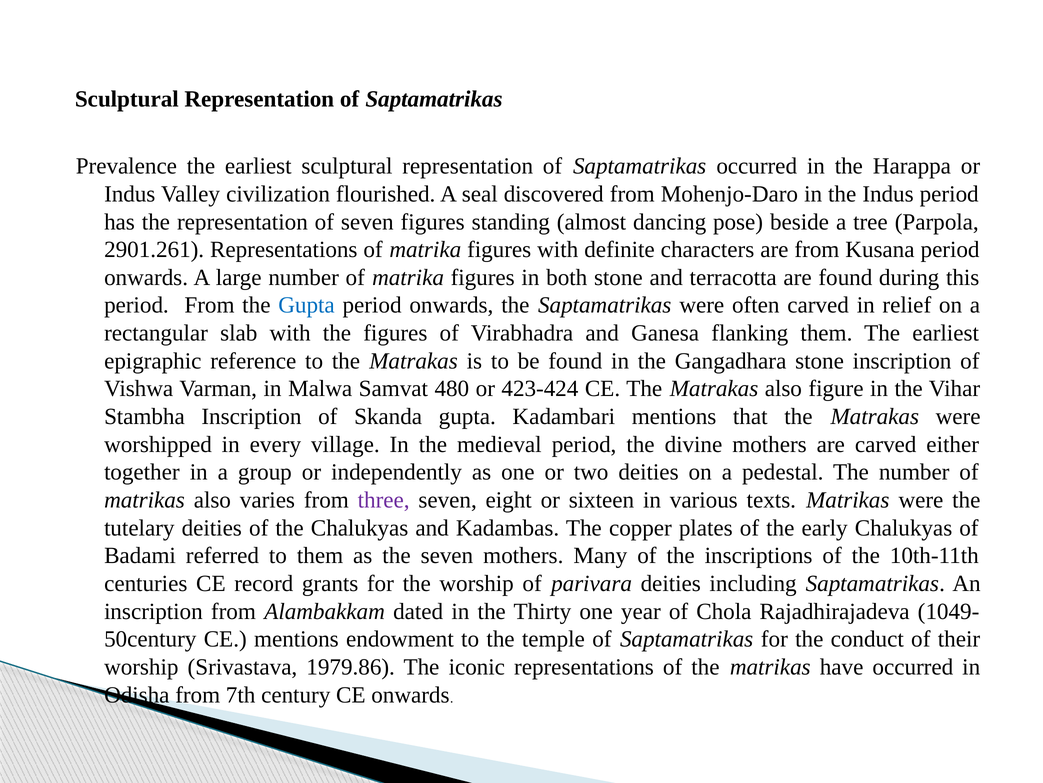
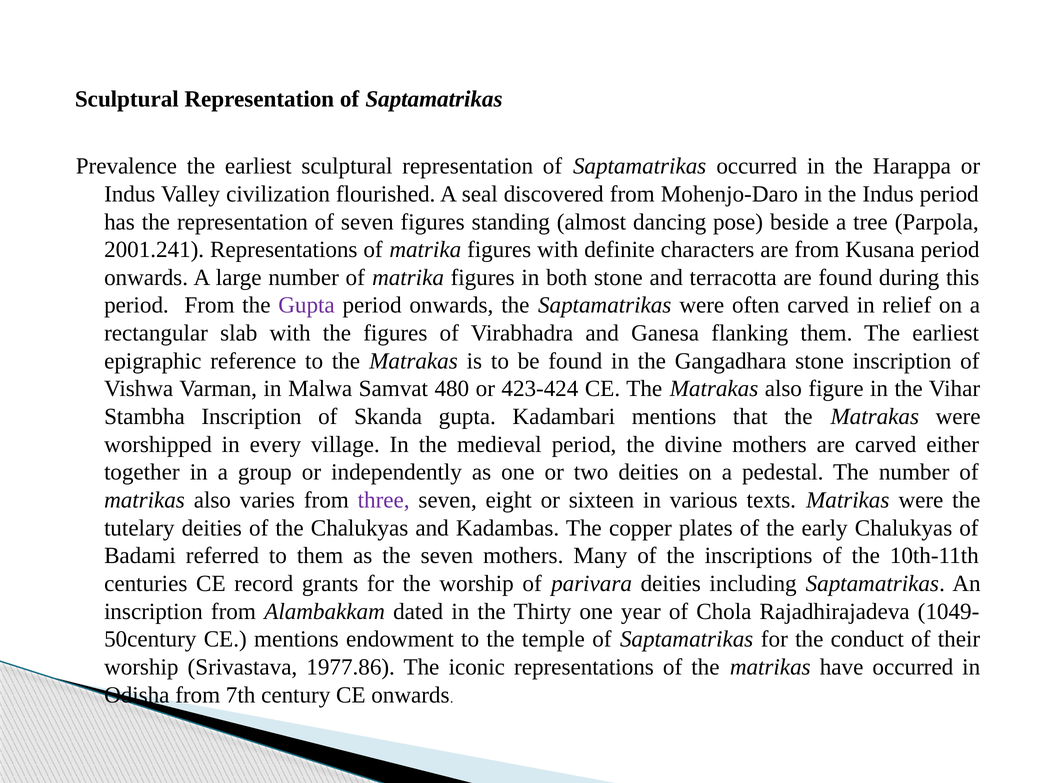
2901.261: 2901.261 -> 2001.241 (154, 249)
Gupta colour: blue -> purple (307, 305)
1979.86: 1979.86 -> 1977.86 (351, 666)
